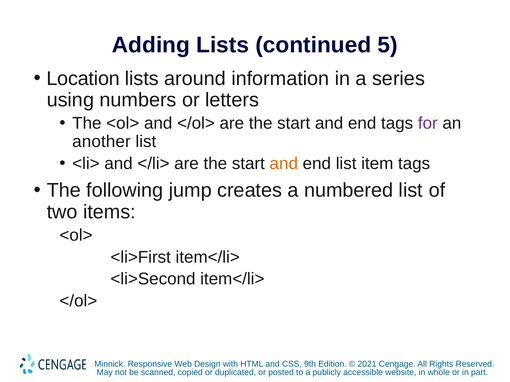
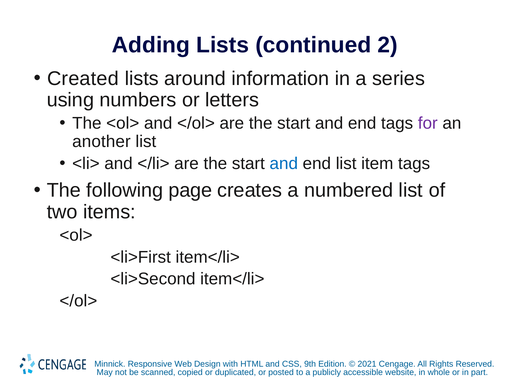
5: 5 -> 2 (388, 45)
Location: Location -> Created (83, 79)
and colour: orange -> blue (284, 164)
jump: jump -> page (190, 191)
